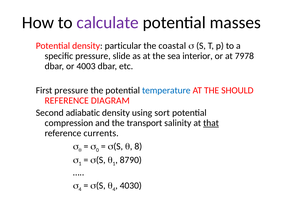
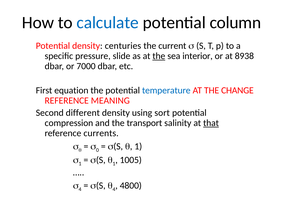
calculate colour: purple -> blue (108, 22)
masses: masses -> column (235, 22)
particular: particular -> centuries (123, 46)
coastal: coastal -> current (172, 46)
the underline: none -> present (159, 56)
7978: 7978 -> 8938 (244, 56)
4003: 4003 -> 7000 (86, 66)
First pressure: pressure -> equation (71, 90)
SHOULD: SHOULD -> CHANGE (237, 90)
DIAGRAM: DIAGRAM -> MEANING (110, 100)
adiabatic: adiabatic -> different (83, 112)
8: 8 -> 1 (138, 146)
8790: 8790 -> 1005 (131, 159)
4030: 4030 -> 4800 (131, 185)
